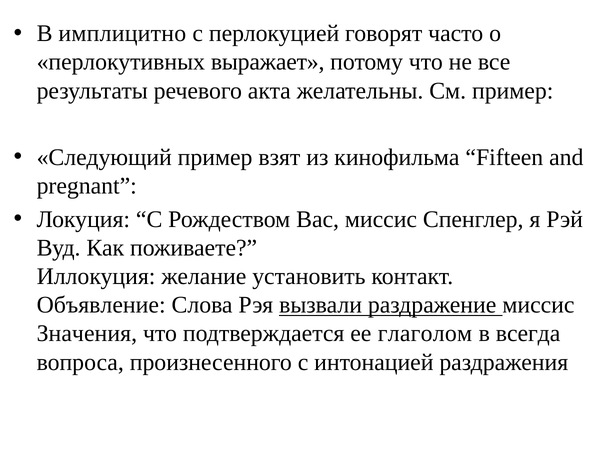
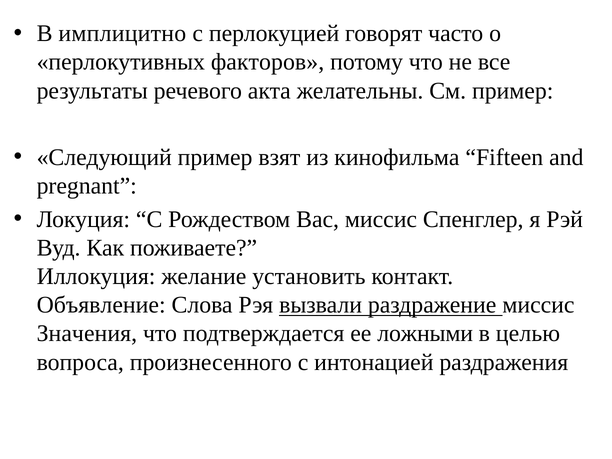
выражает: выражает -> факторов (268, 62)
глаголом: глаголом -> ложными (425, 334)
всегда: всегда -> целью (528, 334)
